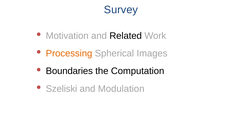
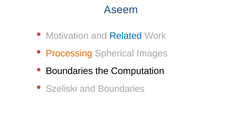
Survey: Survey -> Aseem (121, 10)
Related colour: black -> blue (126, 36)
and Modulation: Modulation -> Boundaries (121, 89)
